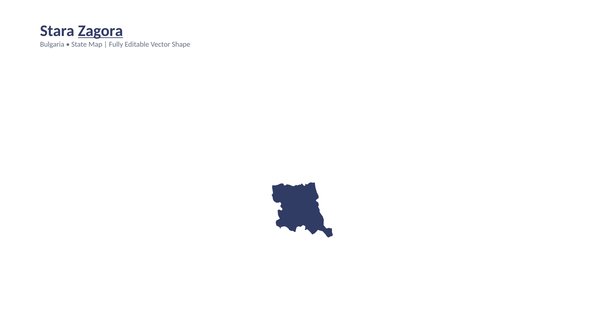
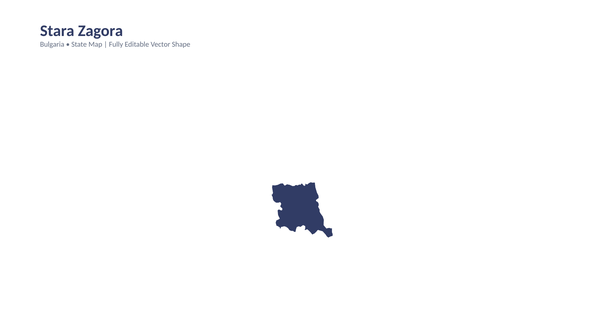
Zagora underline: present -> none (100, 31)
